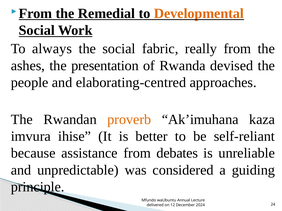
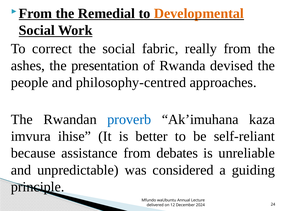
always: always -> correct (52, 49)
elaborating-centred: elaborating-centred -> philosophy-centred (131, 83)
proverb colour: orange -> blue (129, 120)
